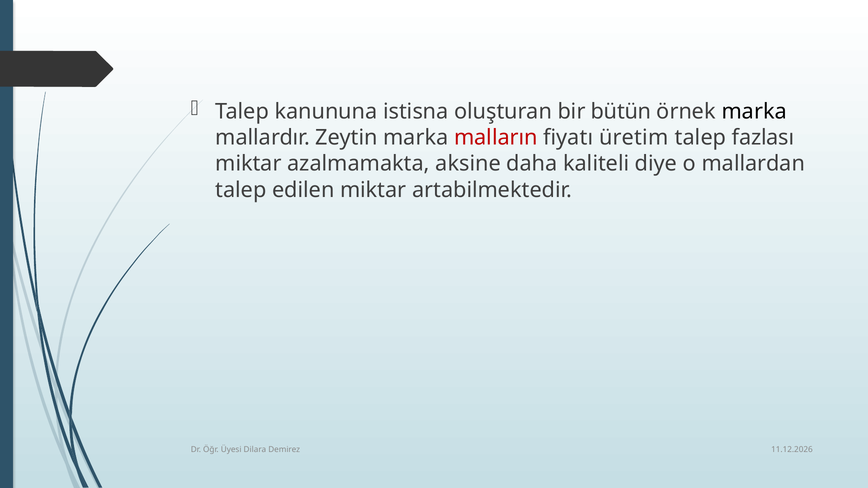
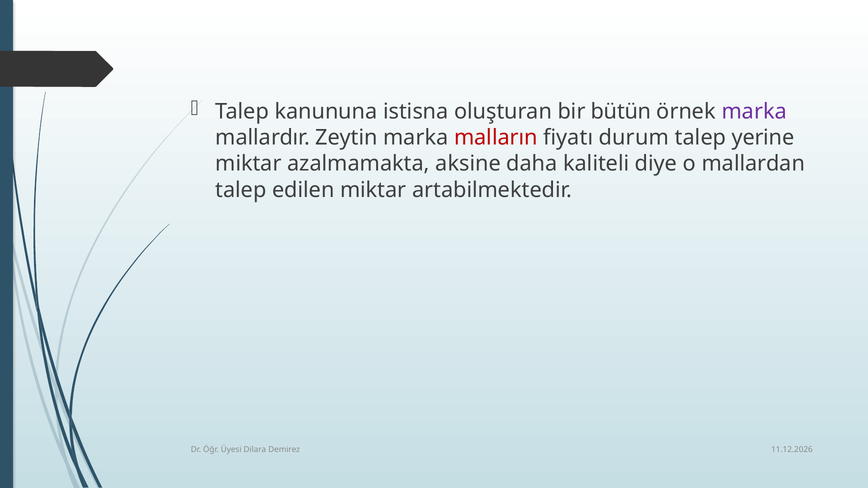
marka colour: black -> purple (754, 112)
üretim: üretim -> durum (634, 138)
fazlası: fazlası -> yerine (763, 138)
